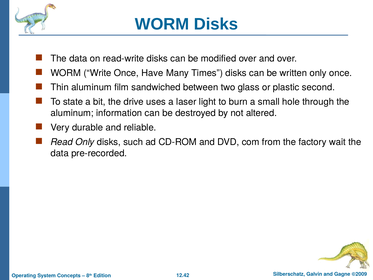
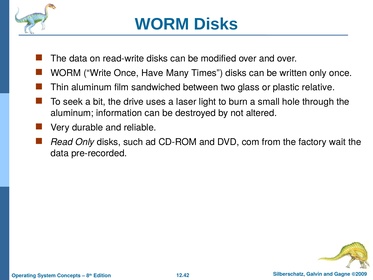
second: second -> relative (318, 87)
state: state -> seek (73, 102)
